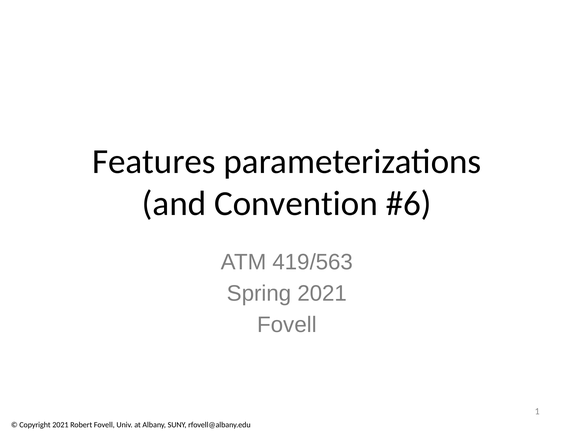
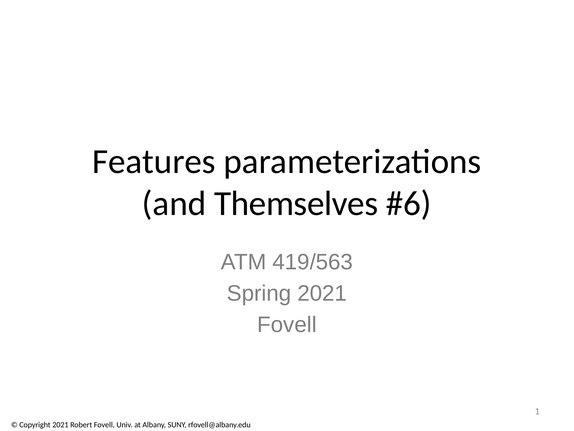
Convention: Convention -> Themselves (296, 203)
